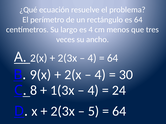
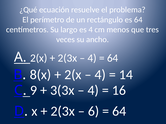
9(x: 9(x -> 8(x (40, 75)
30: 30 -> 14 (126, 75)
8: 8 -> 9 (34, 91)
1(3x: 1(3x -> 3(3x (62, 91)
24: 24 -> 16 (119, 91)
5: 5 -> 6 (93, 112)
